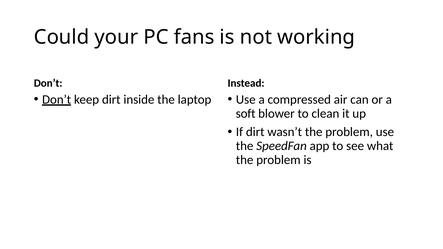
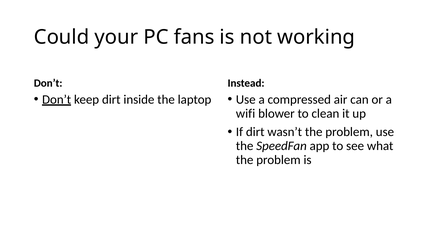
soft: soft -> wifi (246, 114)
